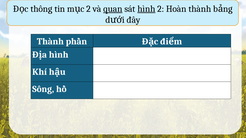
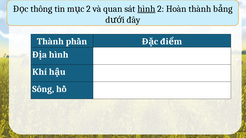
quan underline: present -> none (113, 9)
